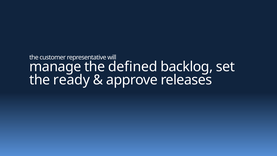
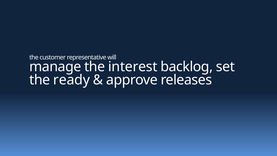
defined: defined -> interest (133, 67)
